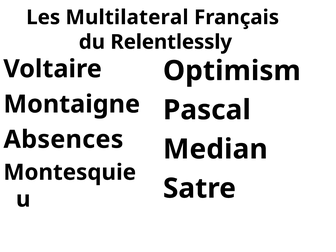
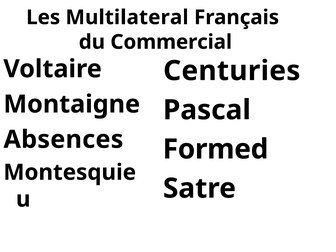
Relentlessly: Relentlessly -> Commercial (171, 42)
Optimism: Optimism -> Centuries (232, 71)
Median: Median -> Formed (216, 149)
